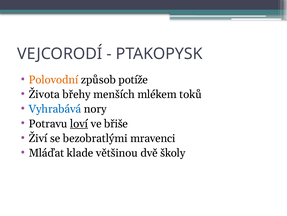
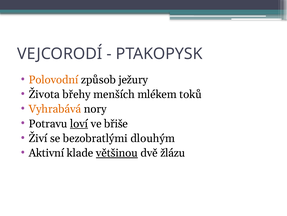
potíže: potíže -> ježury (133, 79)
Vyhrabává colour: blue -> orange (55, 109)
mravenci: mravenci -> dlouhým (153, 138)
Mláďat: Mláďat -> Aktivní (46, 152)
většinou underline: none -> present (117, 152)
školy: školy -> žlázu (173, 152)
